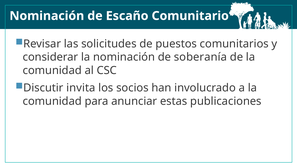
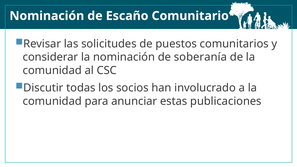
invita: invita -> todas (81, 88)
